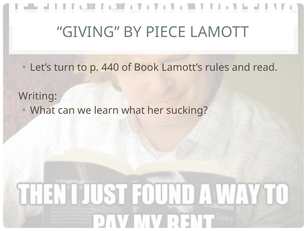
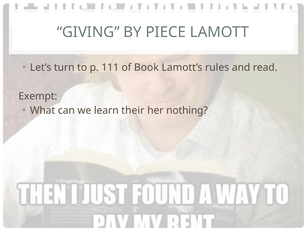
440: 440 -> 111 (110, 67)
Writing: Writing -> Exempt (38, 96)
learn what: what -> their (133, 110)
sucking: sucking -> nothing (187, 110)
